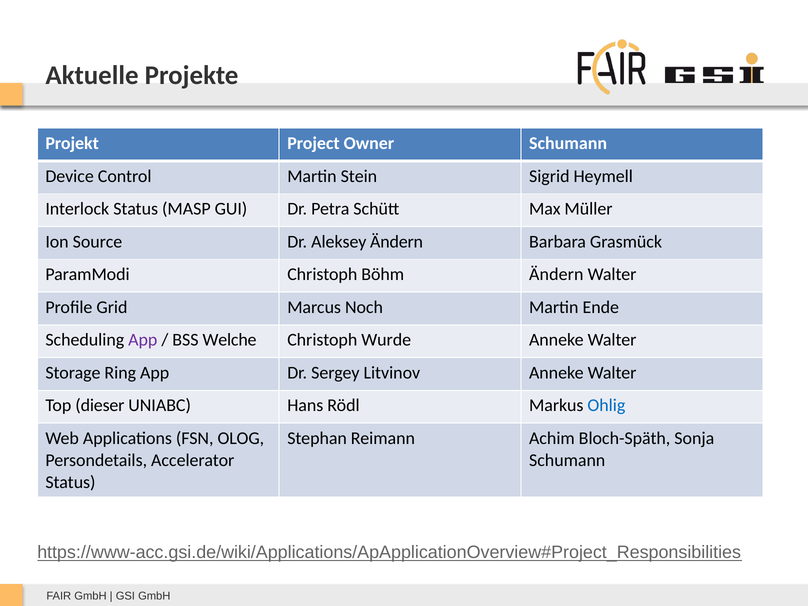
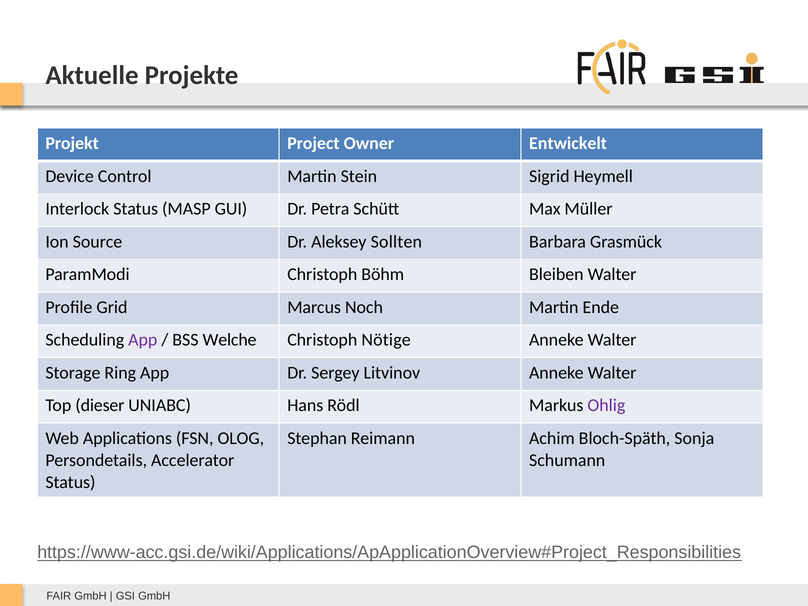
Owner Schumann: Schumann -> Entwickelt (568, 143)
Aleksey Ändern: Ändern -> Sollten (396, 242)
Böhm Ändern: Ändern -> Bleiben (556, 274)
Wurde: Wurde -> Nötige (386, 340)
Ohlig colour: blue -> purple (606, 406)
